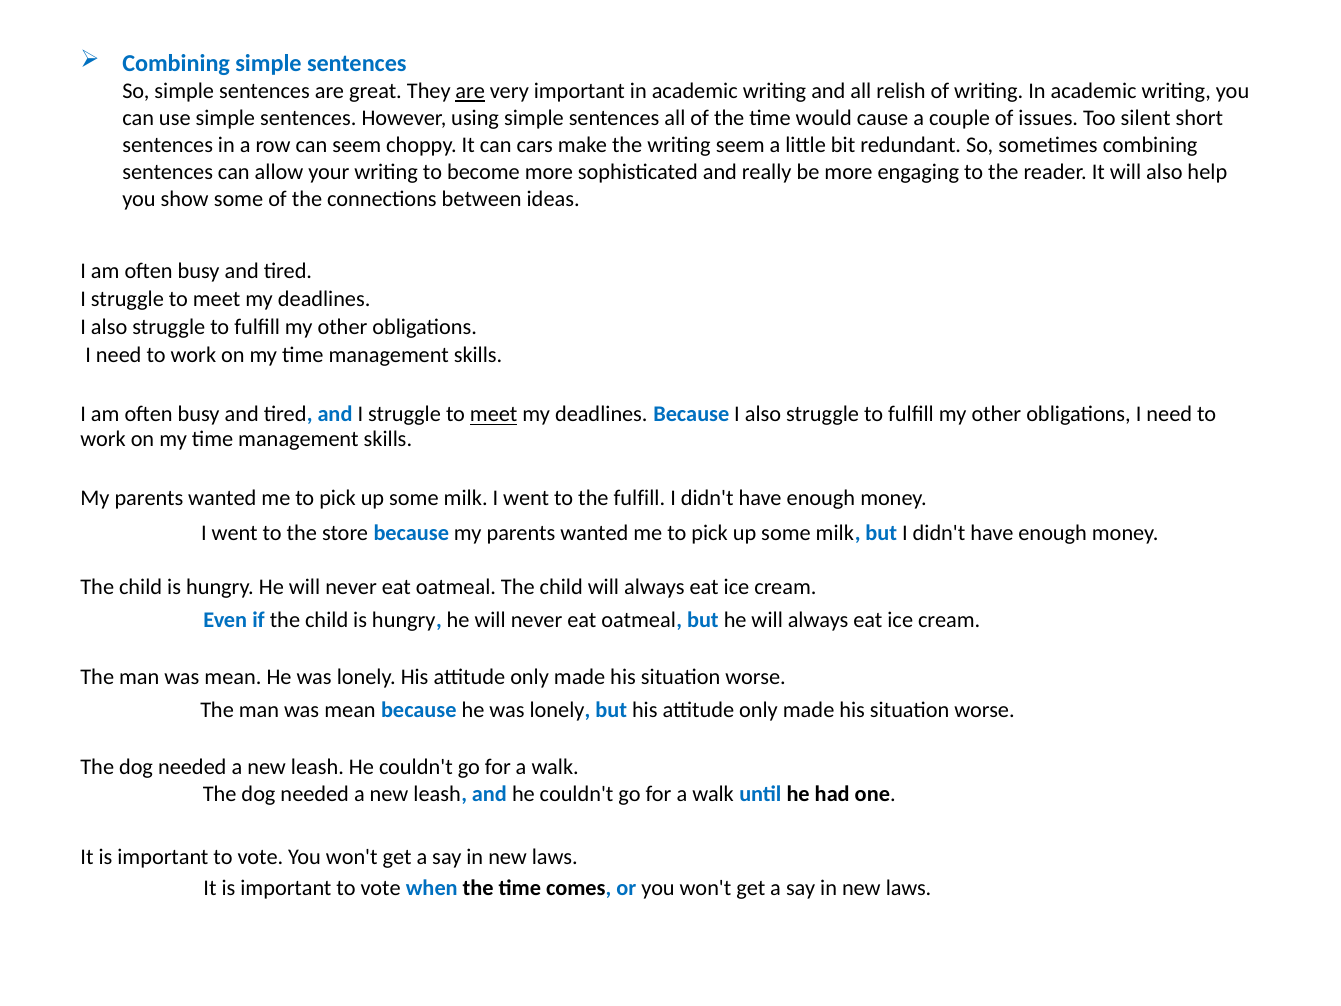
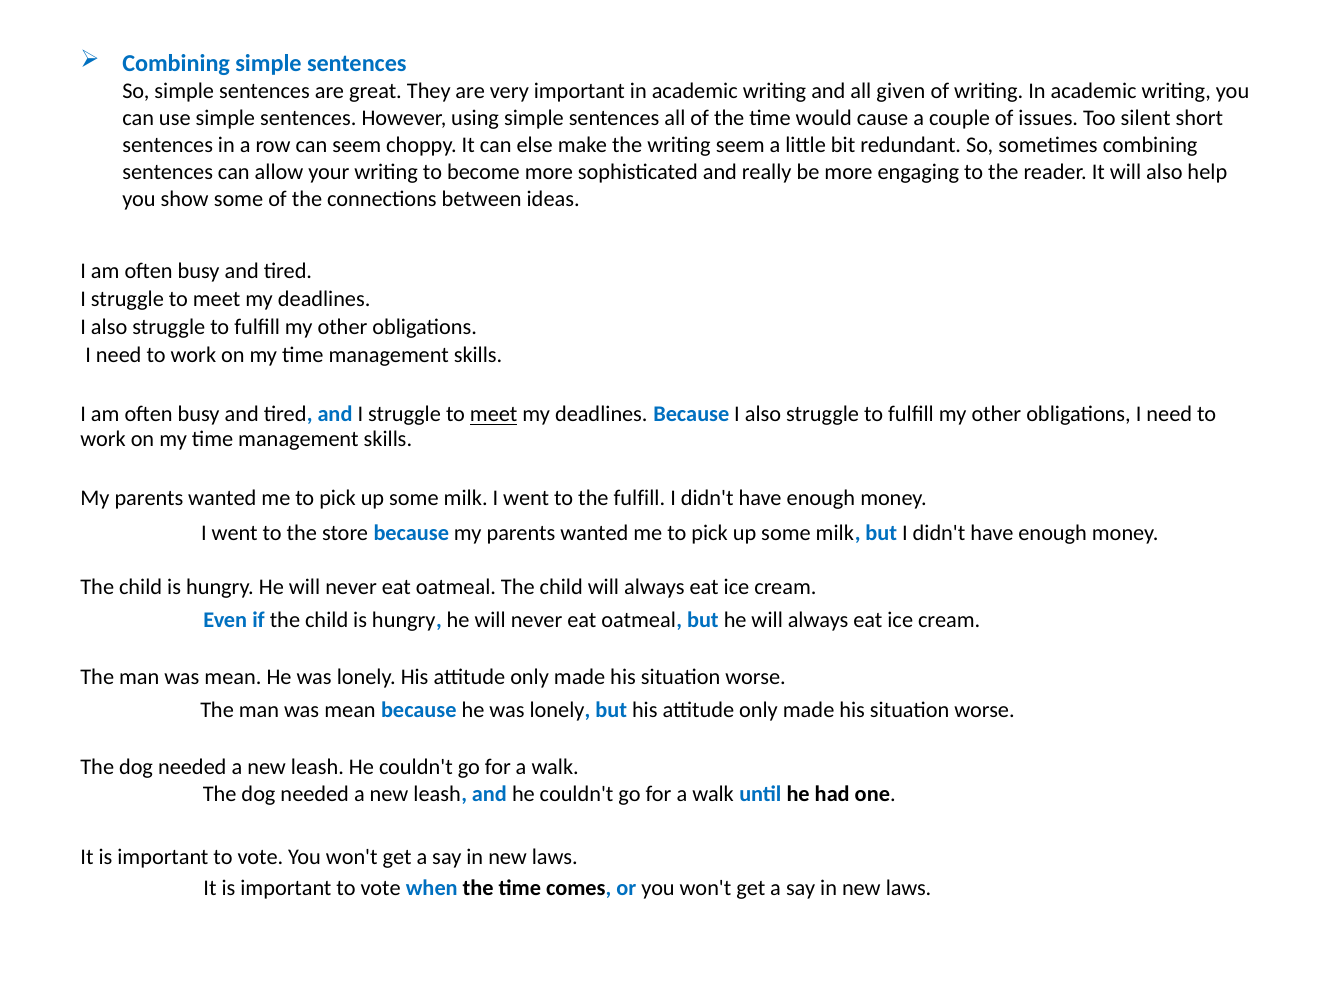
are underline: present -> none (470, 91)
relish: relish -> given (901, 91)
cars: cars -> else (535, 145)
